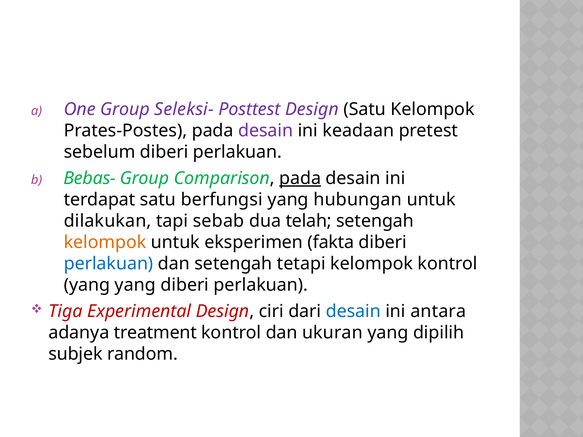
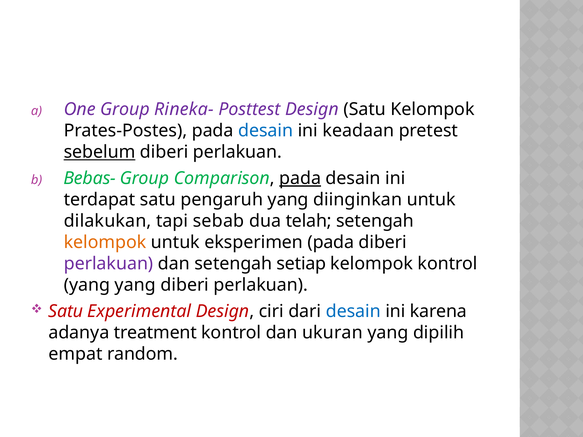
Seleksi-: Seleksi- -> Rineka- (184, 109)
desain colour: purple -> blue (266, 131)
sebelum underline: none -> present (100, 152)
berfungsi: berfungsi -> pengaruh (222, 200)
hubungan: hubungan -> diinginkan (358, 200)
eksperimen fakta: fakta -> pada (331, 243)
perlakuan colour: blue -> purple (109, 264)
tetapi: tetapi -> setiap (301, 264)
Tiga: Tiga -> Satu (66, 312)
antara: antara -> karena (438, 312)
subjek: subjek -> empat (75, 354)
